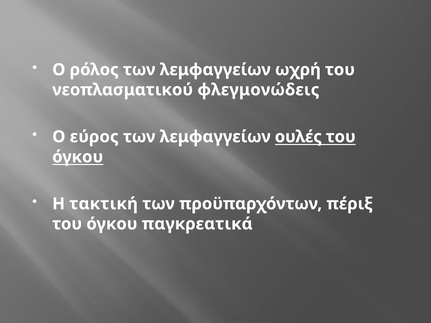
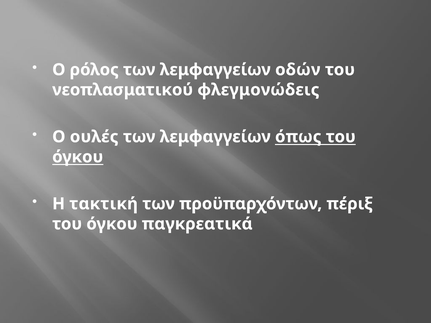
ωχρή: ωχρή -> οδών (298, 70)
εύρος: εύρος -> ουλές (94, 137)
ουλές: ουλές -> όπως (298, 137)
